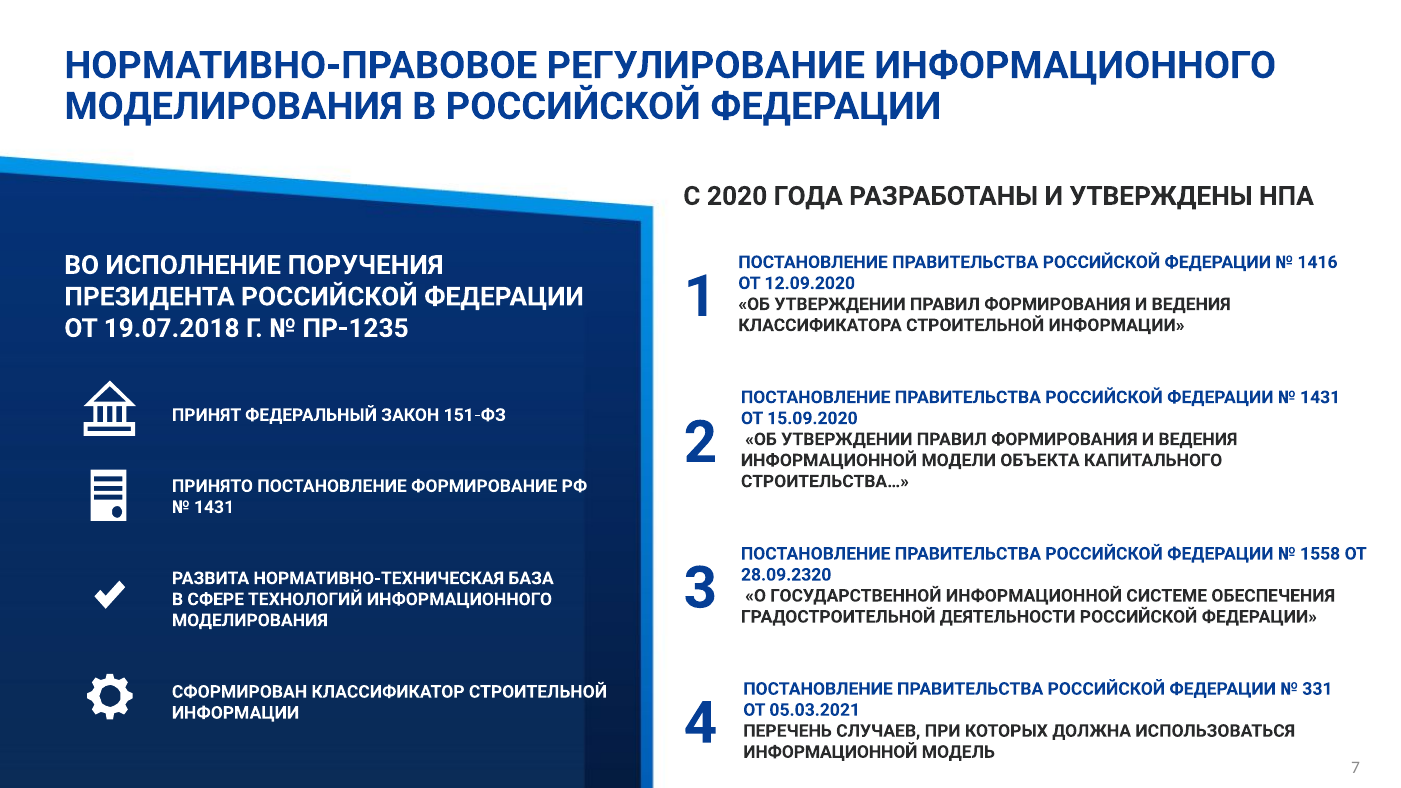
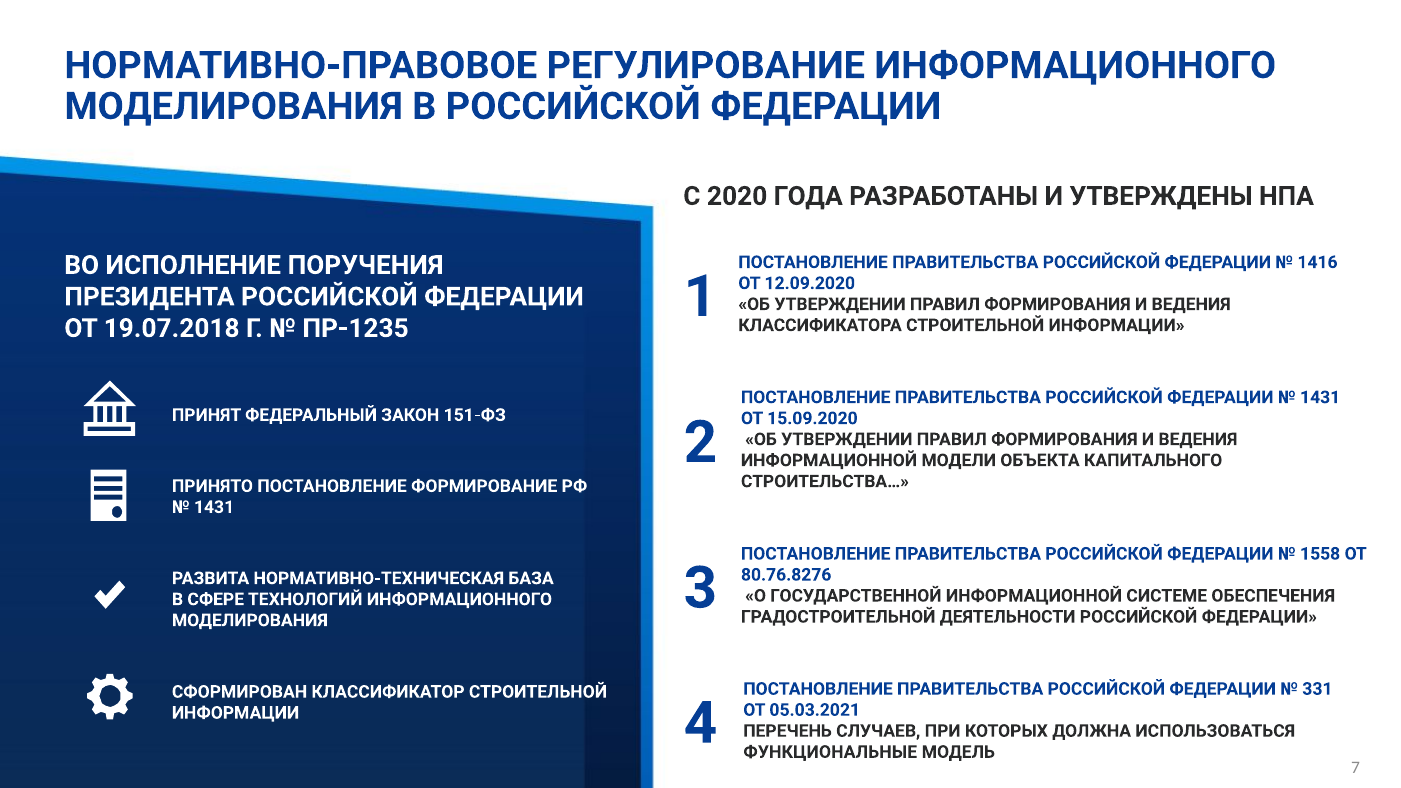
28.09.2320: 28.09.2320 -> 80.76.8276 (786, 575)
ИНФОРМАЦИОННОЙ: ИНФОРМАЦИОННОЙ -> ФУНКЦИОНАЛЬНЫЕ (830, 752)
